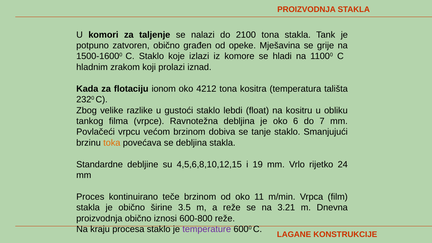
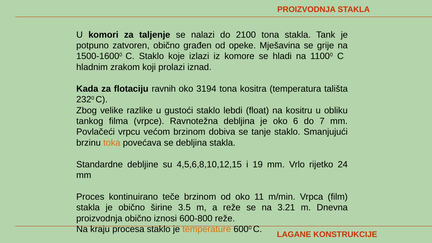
ionom: ionom -> ravnih (164, 89)
4212: 4212 -> 3194 (206, 89)
temperature colour: purple -> orange (207, 229)
